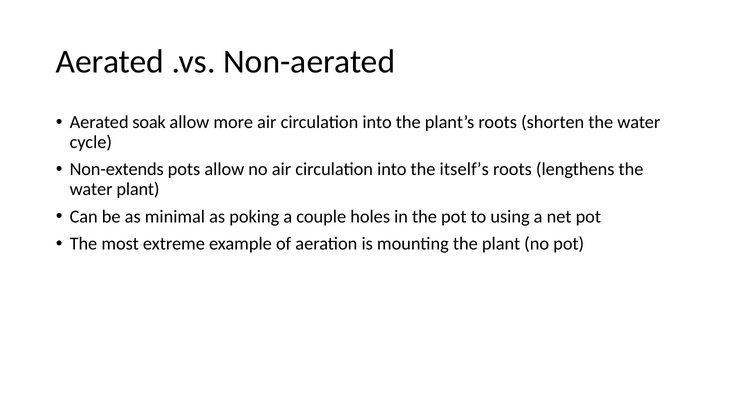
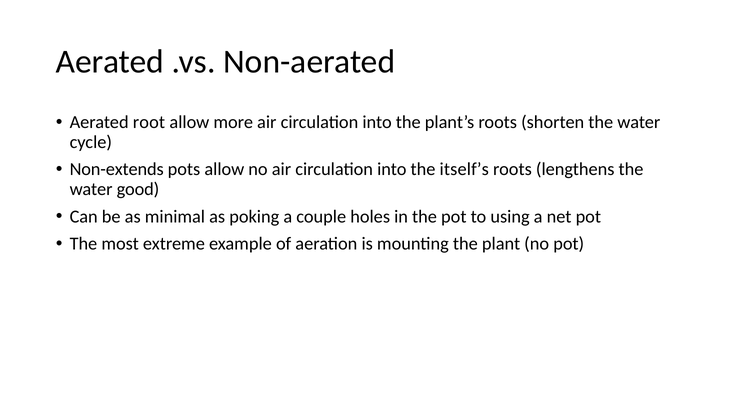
soak: soak -> root (149, 122)
water plant: plant -> good (138, 189)
